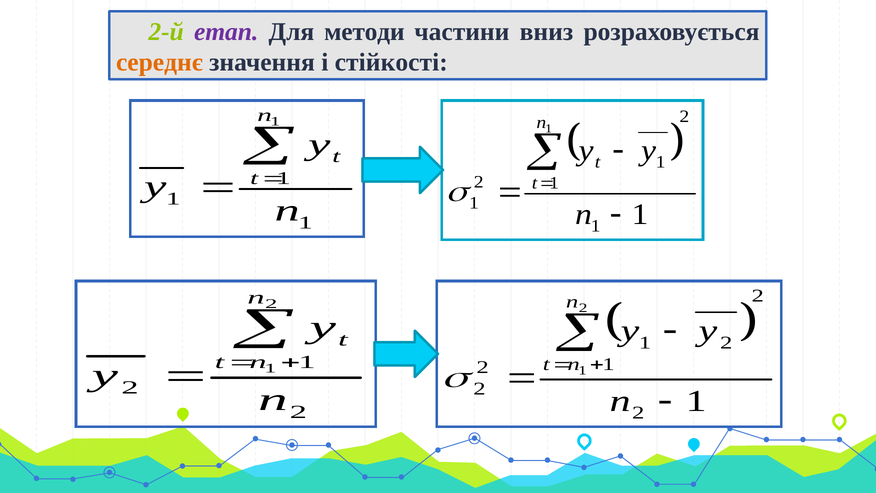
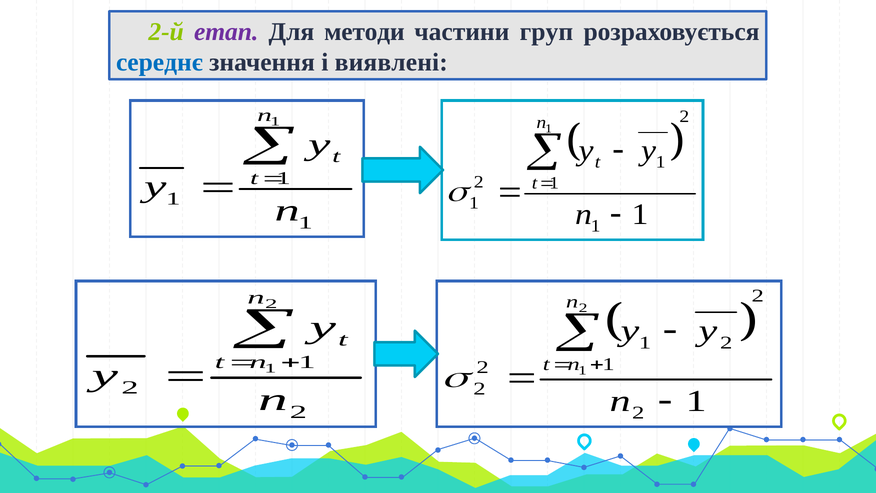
вниз: вниз -> груп (546, 32)
середнє colour: orange -> blue (159, 62)
стійкості: стійкості -> виявлені (391, 62)
